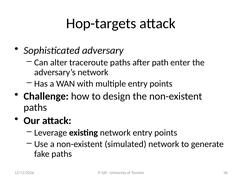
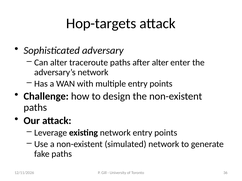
after path: path -> alter (160, 63)
